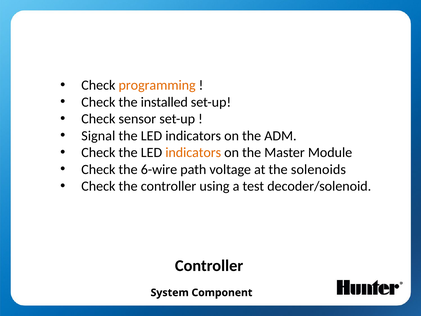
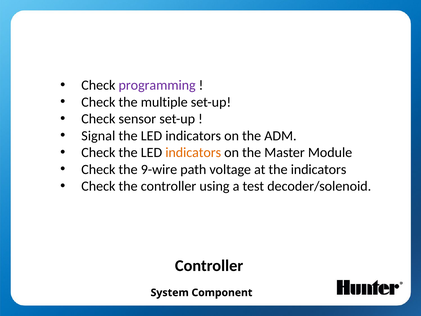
programming colour: orange -> purple (157, 85)
installed: installed -> multiple (164, 102)
6-wire: 6-wire -> 9-wire (159, 169)
the solenoids: solenoids -> indicators (319, 169)
